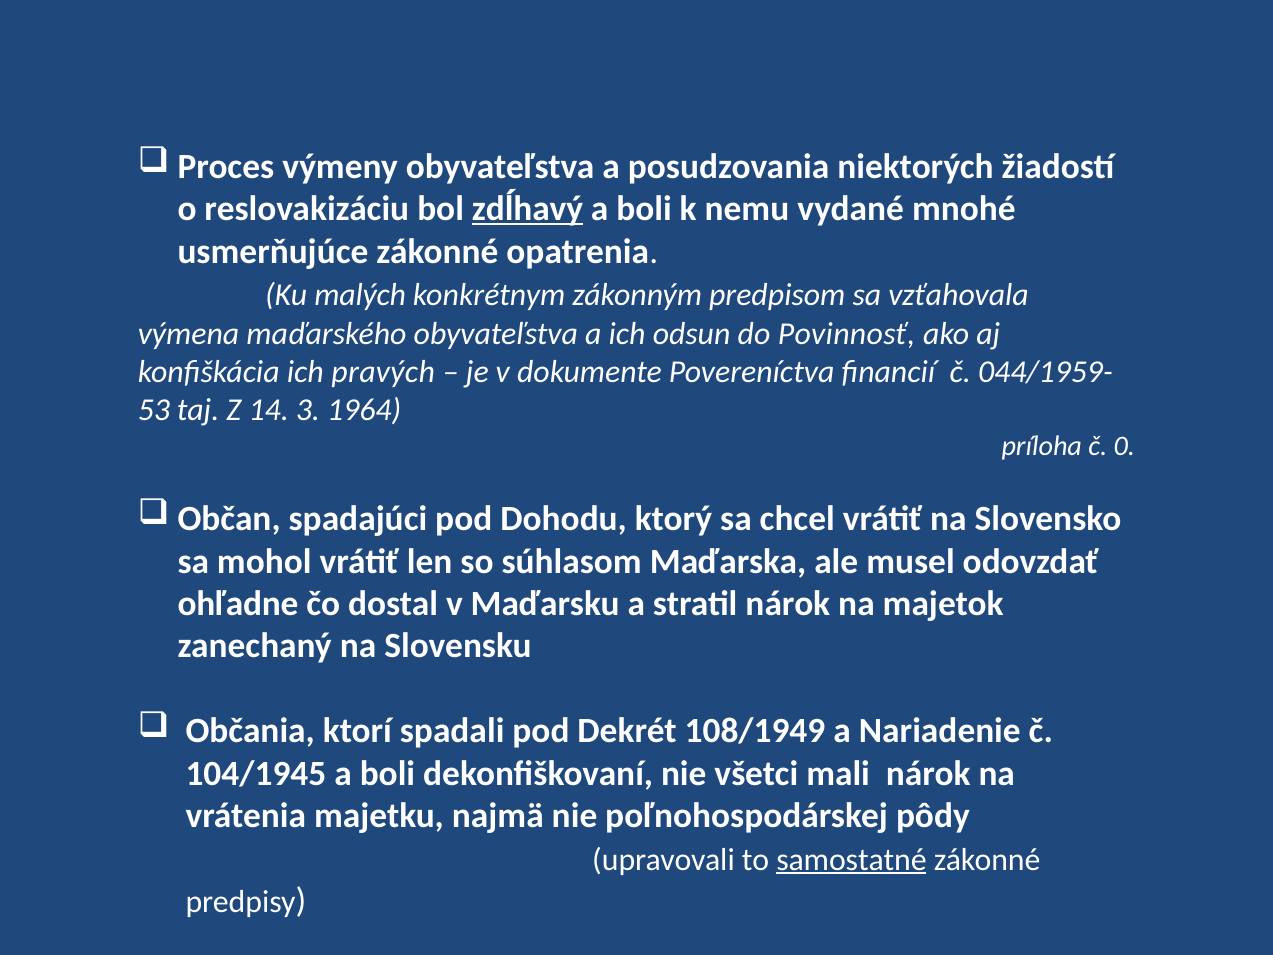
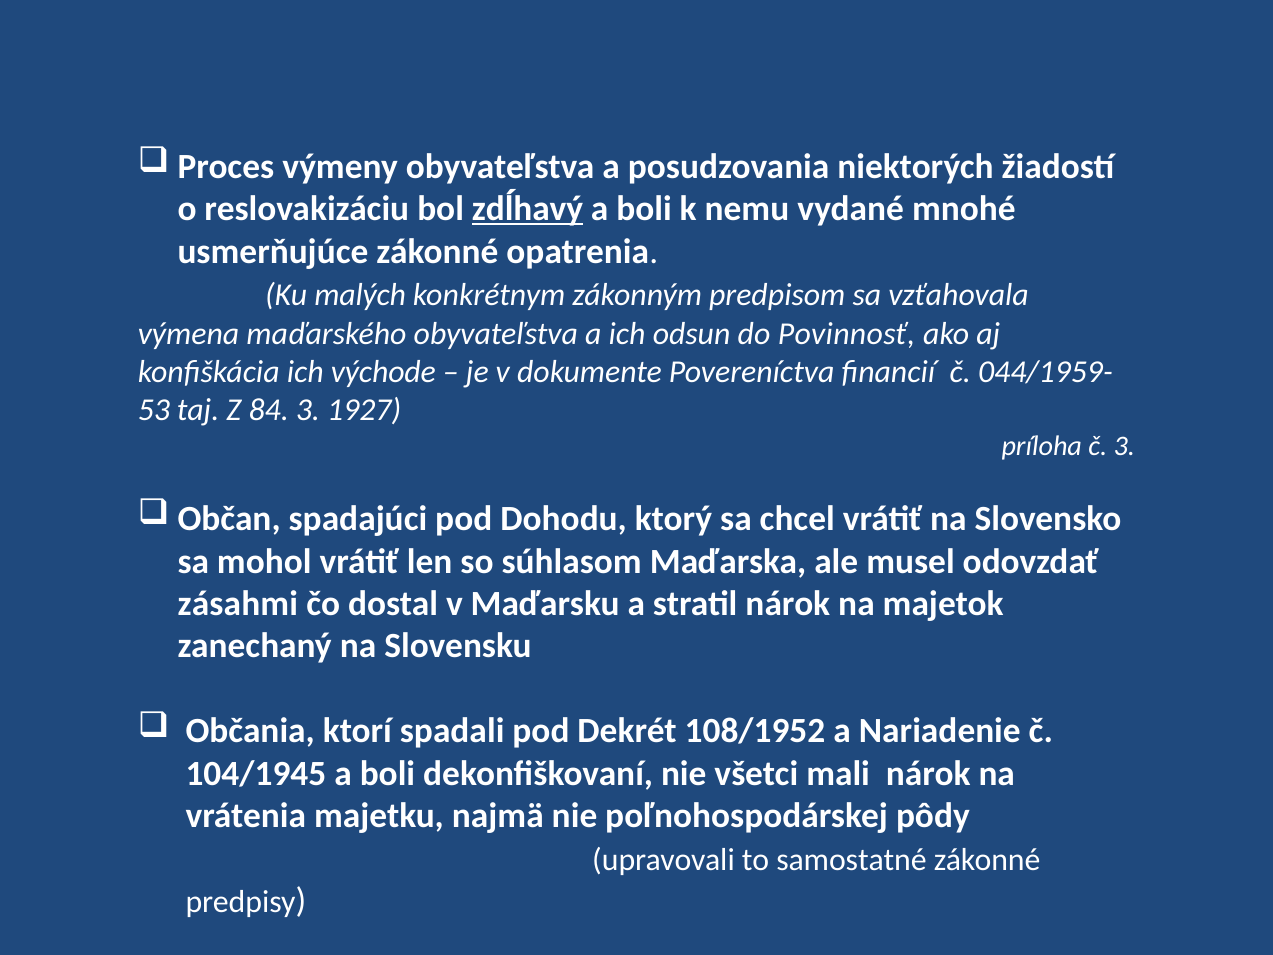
pravých: pravých -> východe (383, 372)
14: 14 -> 84 (269, 410)
1964: 1964 -> 1927 (364, 410)
č 0: 0 -> 3 (1124, 446)
ohľadne: ohľadne -> zásahmi (238, 604)
108/1949: 108/1949 -> 108/1952 (755, 731)
samostatné underline: present -> none (851, 859)
